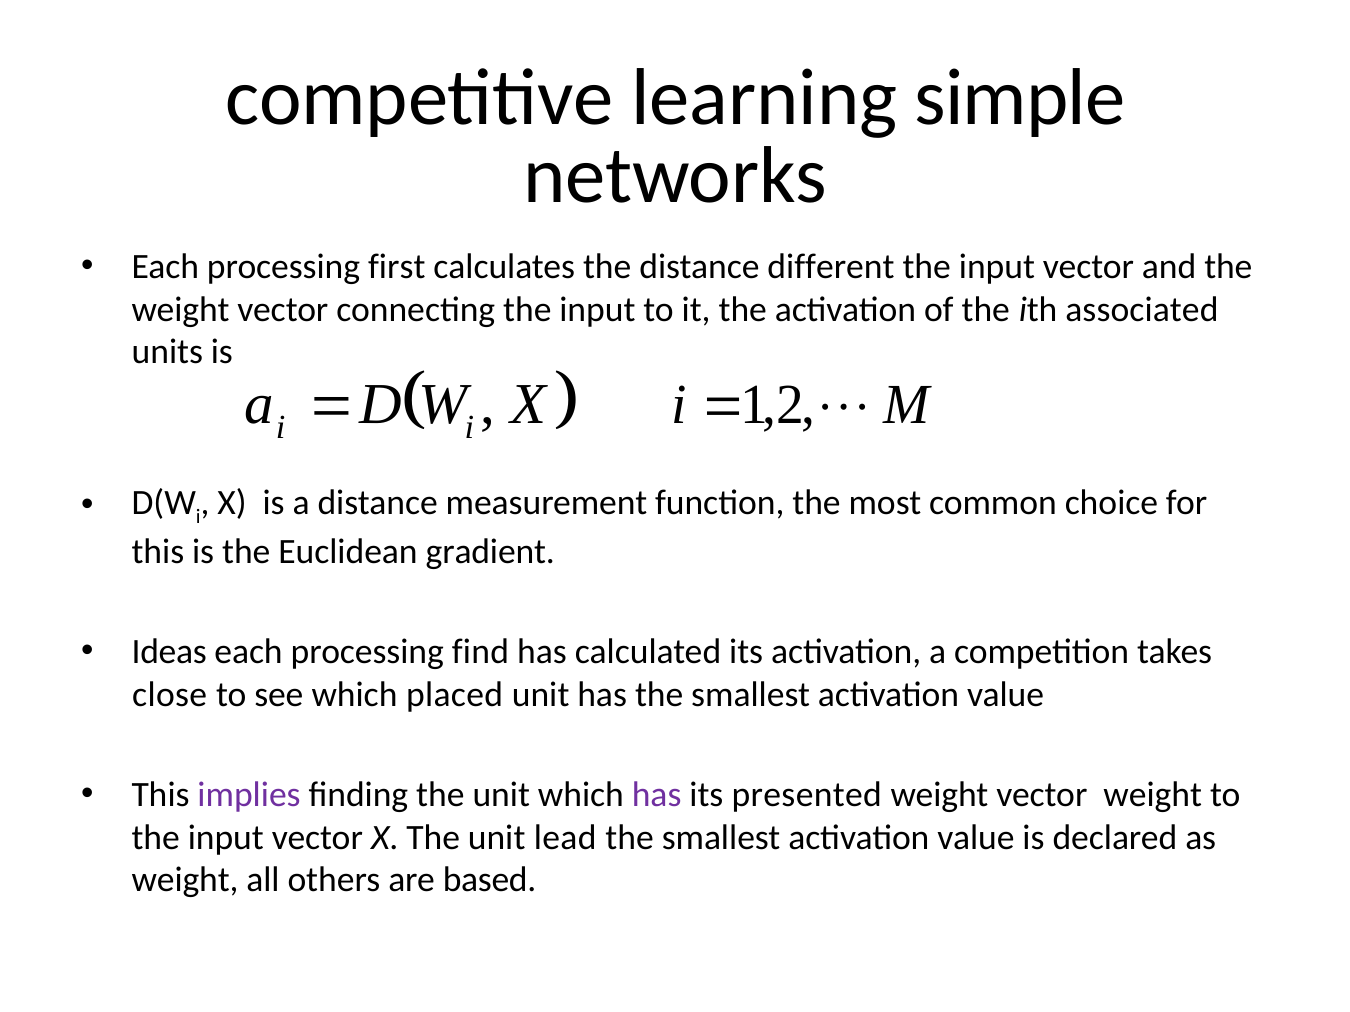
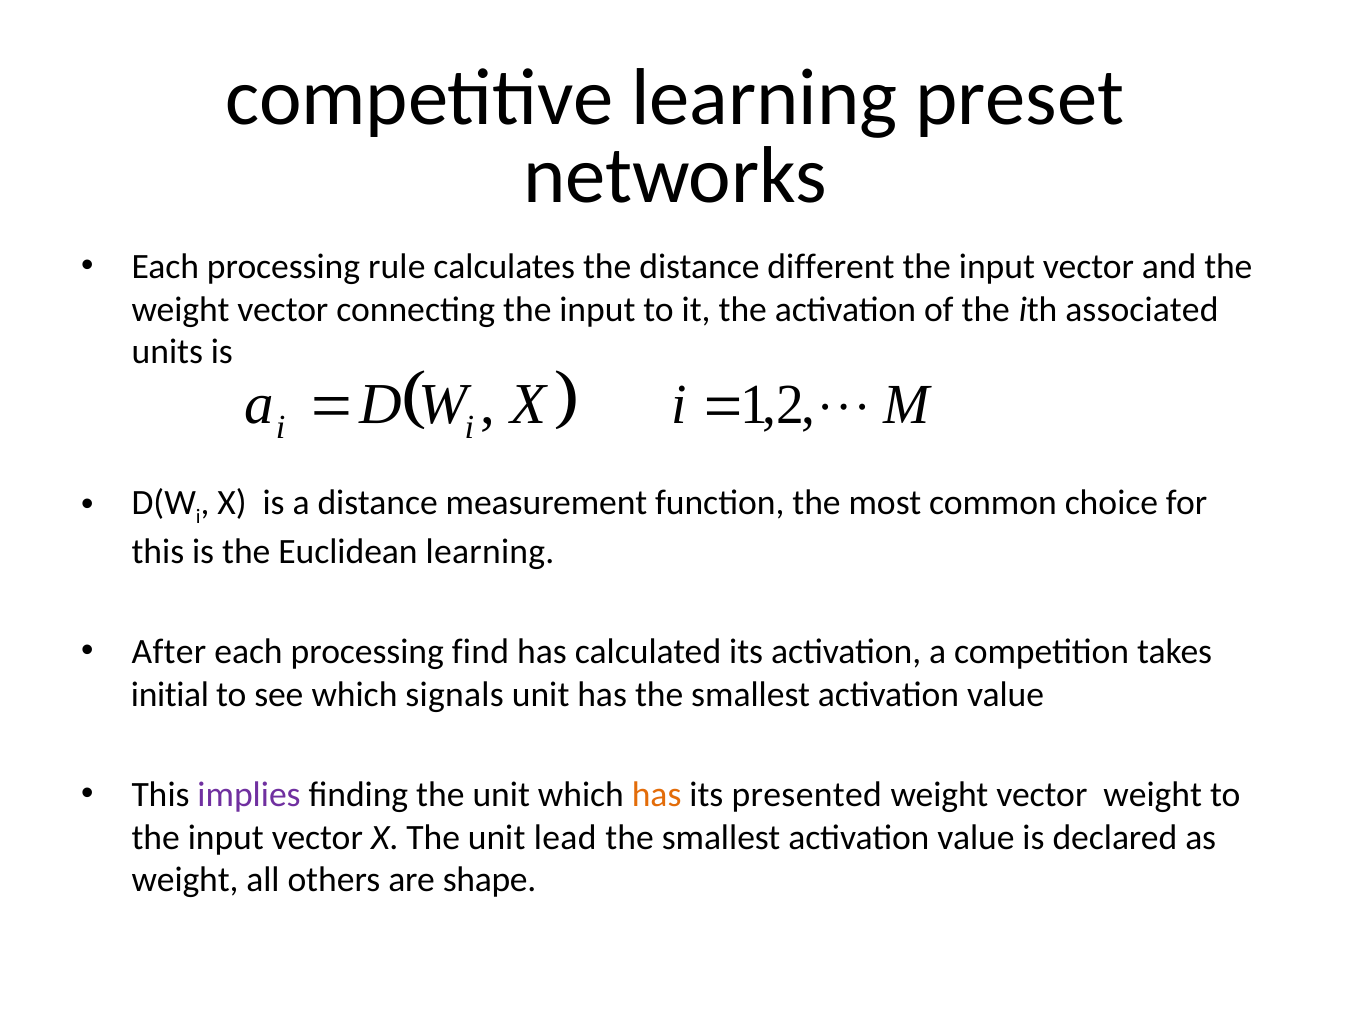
simple: simple -> preset (1020, 98)
first: first -> rule (397, 267)
Euclidean gradient: gradient -> learning (490, 552)
Ideas: Ideas -> After (169, 652)
close: close -> initial (170, 695)
placed: placed -> signals (455, 695)
has colour: purple -> orange (657, 795)
based: based -> shape (490, 881)
